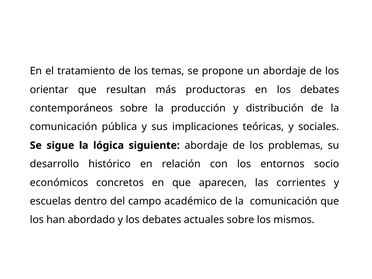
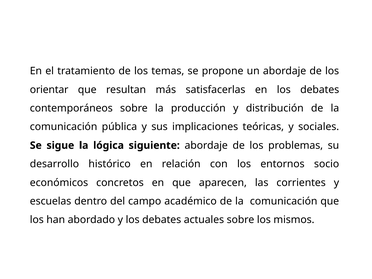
productoras: productoras -> satisfacerlas (216, 90)
